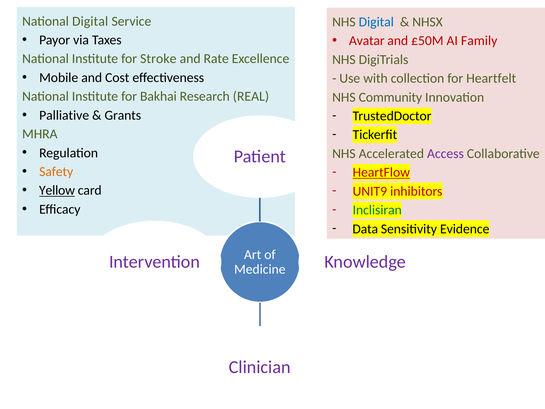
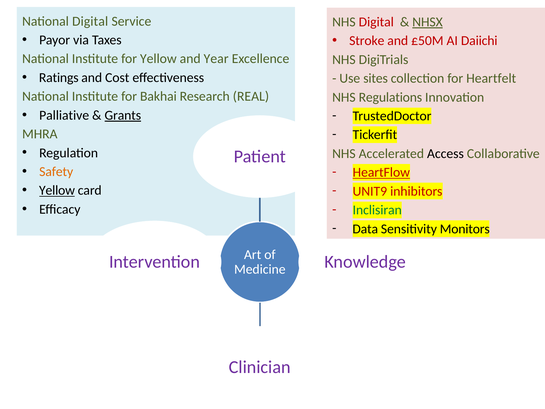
Digital colour: blue -> red (376, 22)
NHSX underline: none -> present (428, 22)
Avatar: Avatar -> Stroke (367, 41)
Family: Family -> Daiichi (479, 41)
for Stroke: Stroke -> Yellow (158, 59)
Rate: Rate -> Year (216, 59)
Mobile: Mobile -> Ratings (59, 78)
with: with -> sites (376, 78)
Community: Community -> Regulations (390, 97)
Grants underline: none -> present (123, 115)
Access colour: purple -> black (445, 154)
Evidence: Evidence -> Monitors (465, 229)
